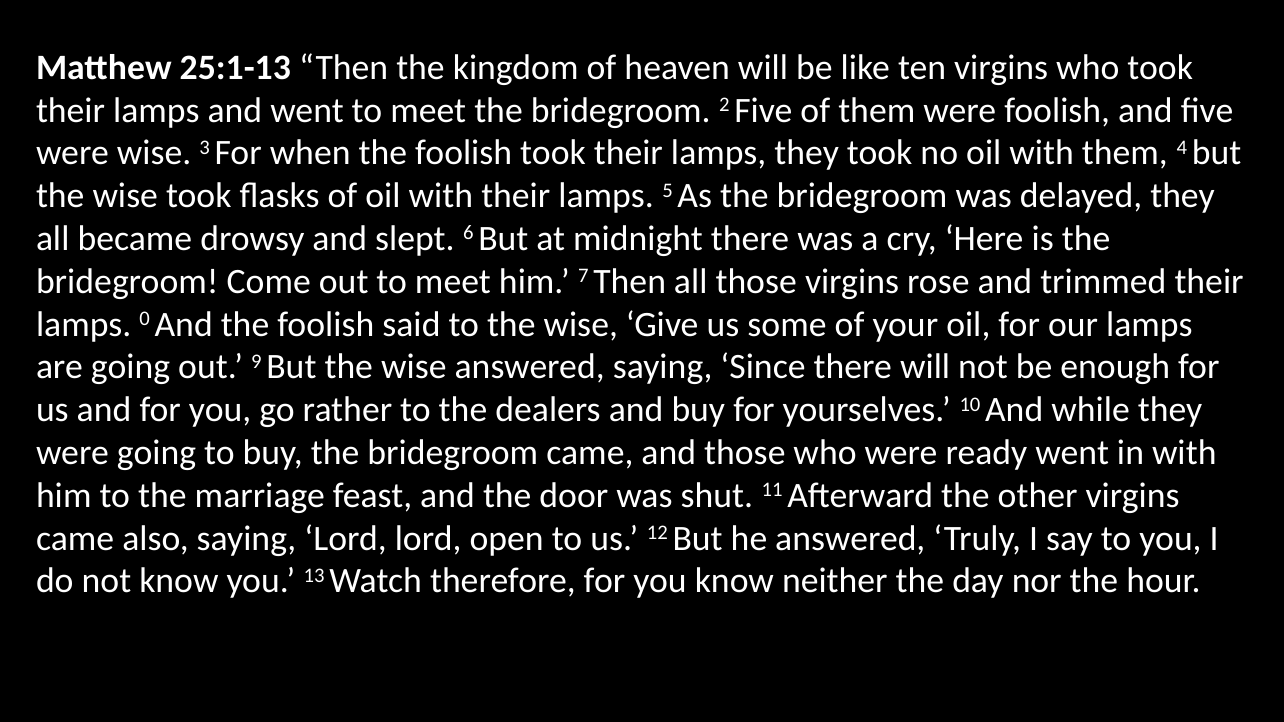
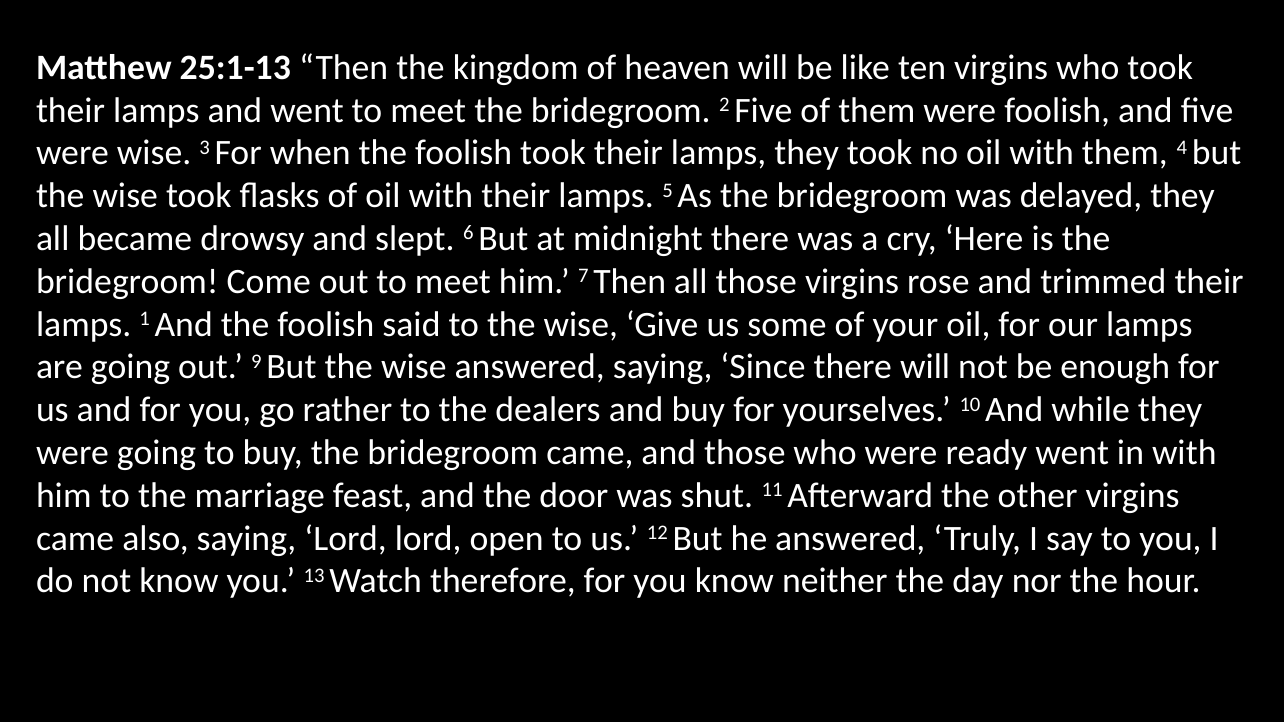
0: 0 -> 1 (145, 319)
